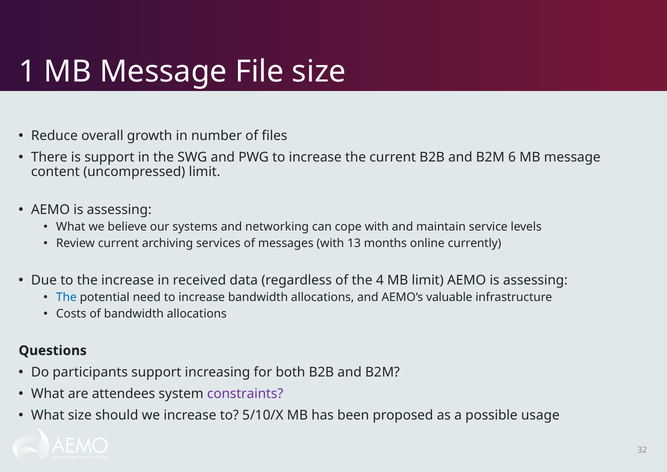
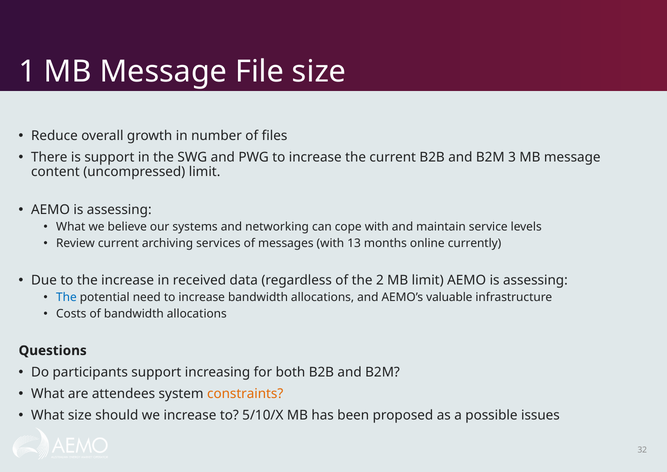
6: 6 -> 3 (512, 157)
4: 4 -> 2 (380, 280)
constraints colour: purple -> orange (245, 393)
usage: usage -> issues (540, 415)
